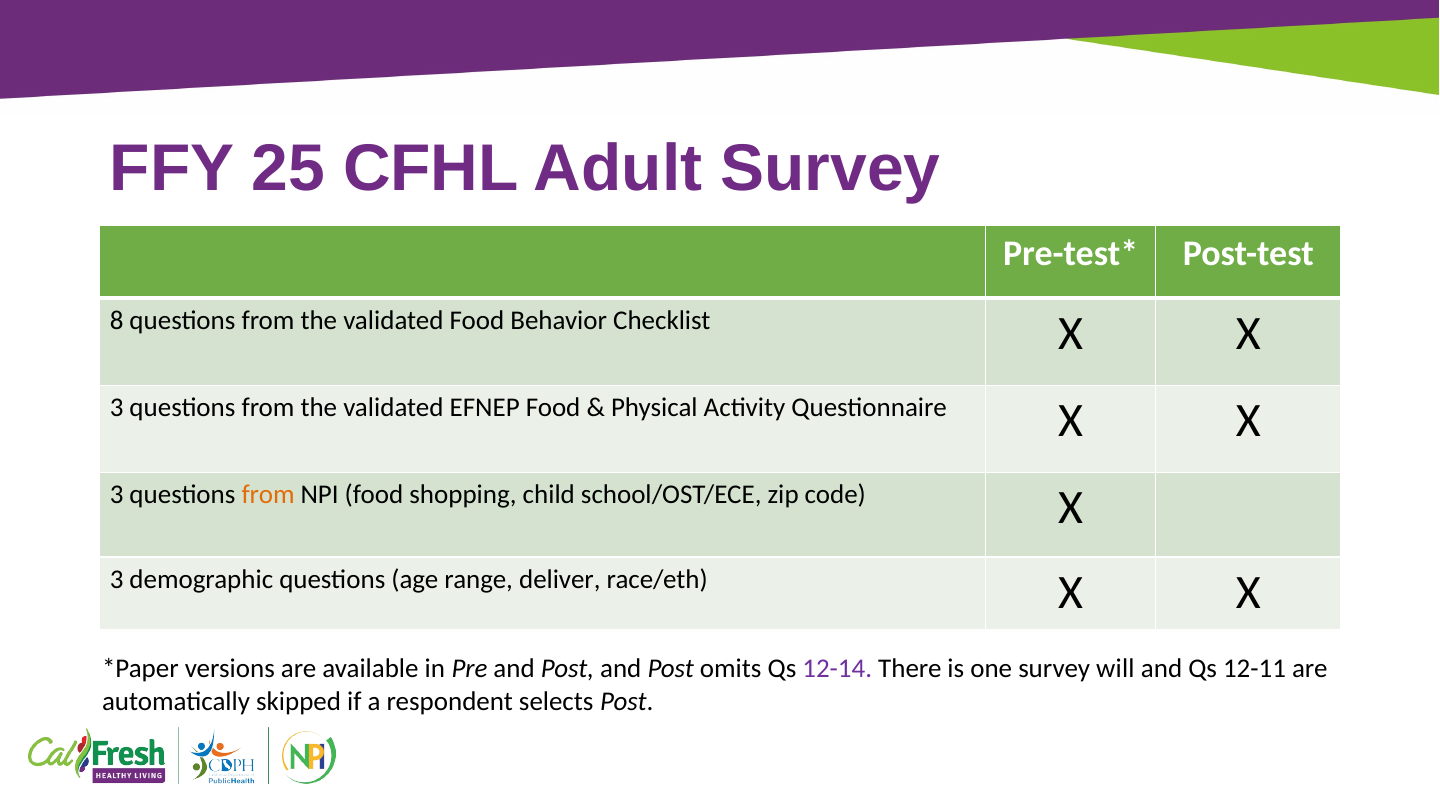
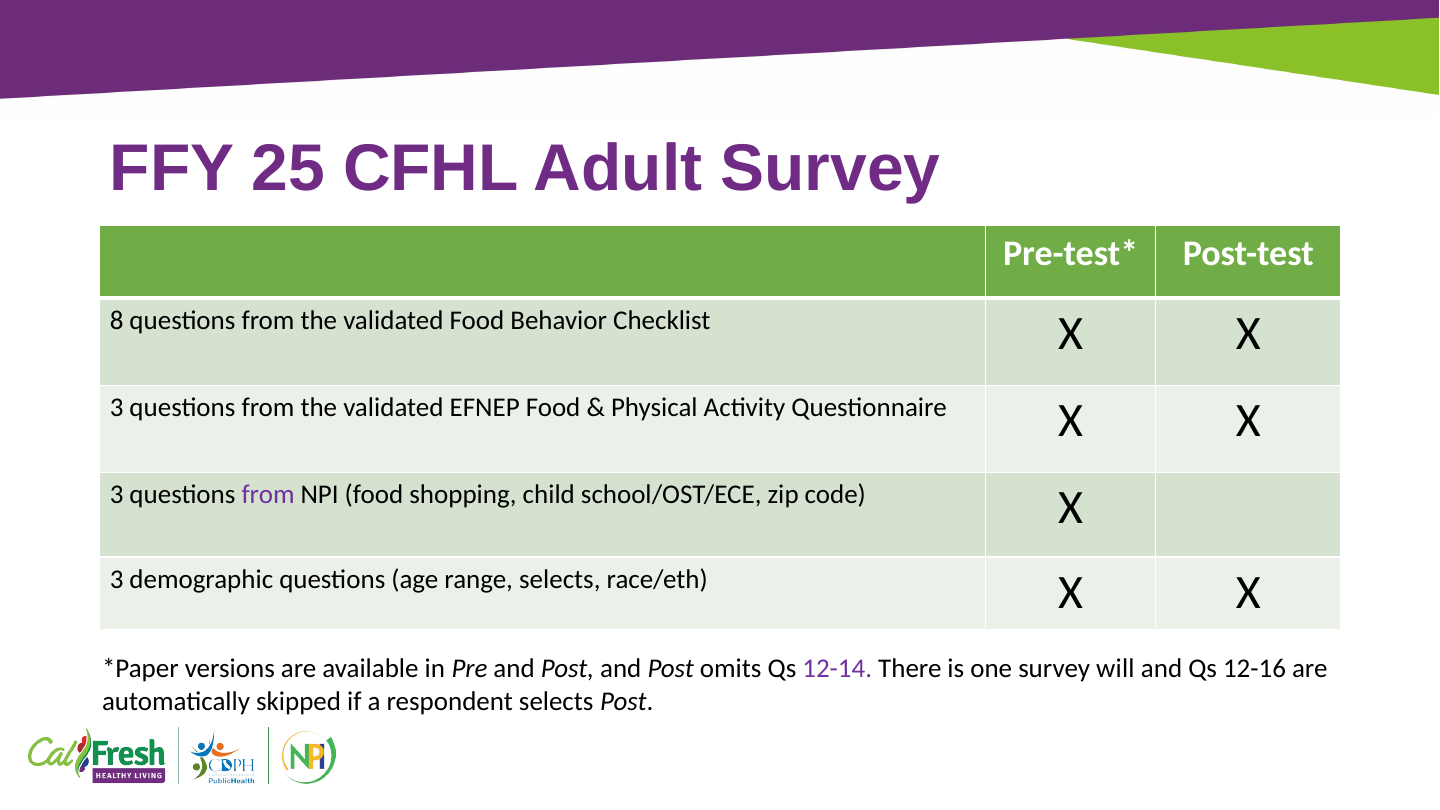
from colour: orange -> purple (268, 495)
range deliver: deliver -> selects (560, 579)
12-11: 12-11 -> 12-16 (1254, 669)
